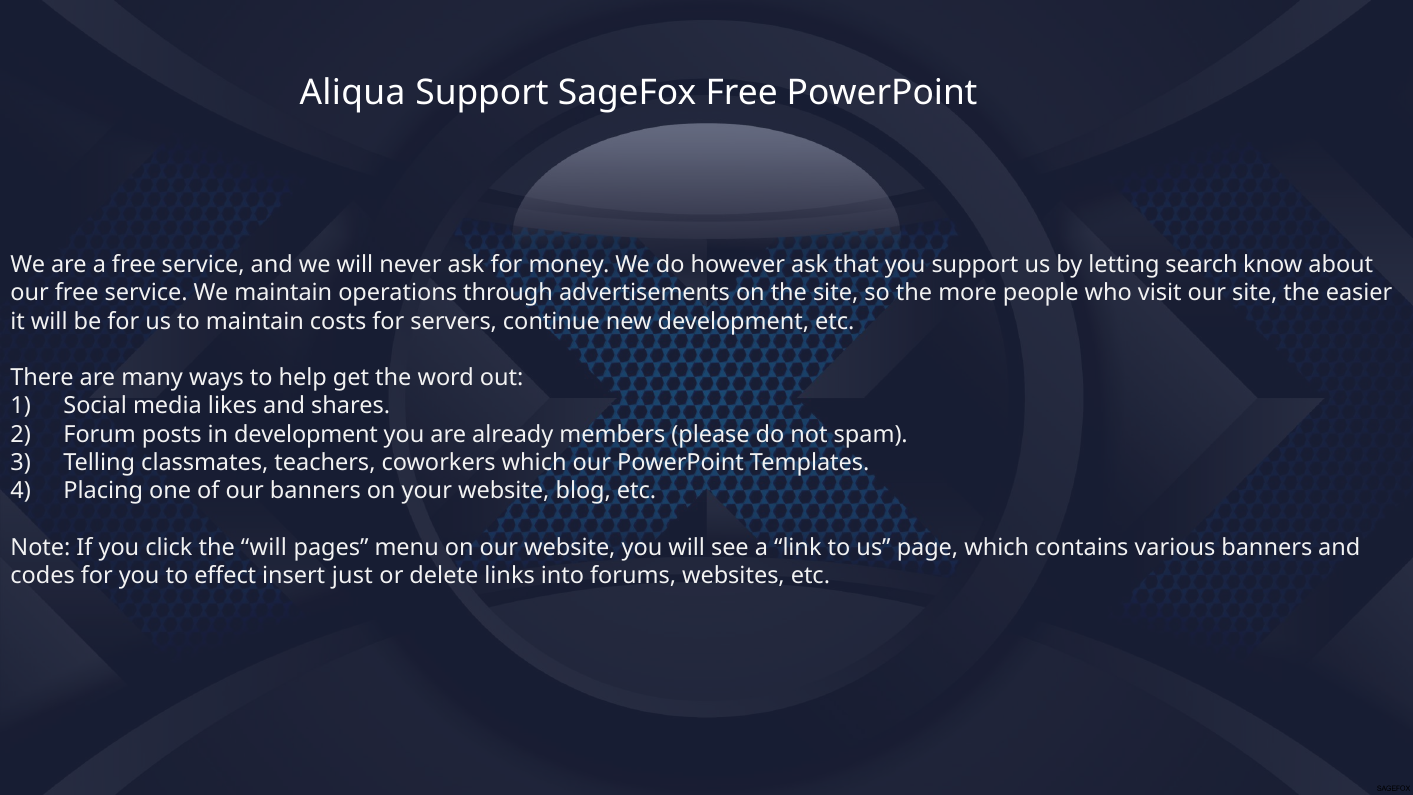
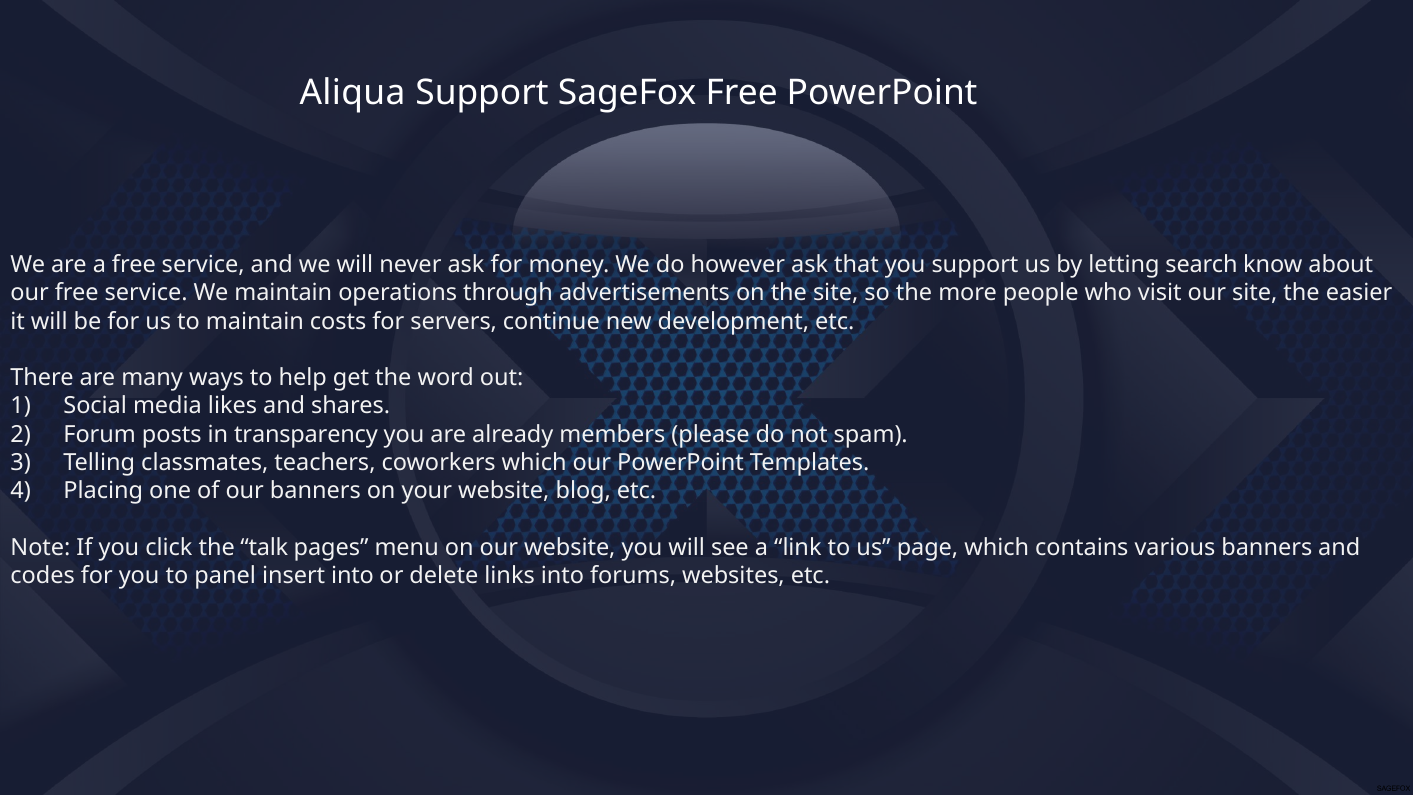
in development: development -> transparency (306, 434)
the will: will -> talk (264, 547)
effect: effect -> panel (225, 576)
insert just: just -> into (353, 576)
